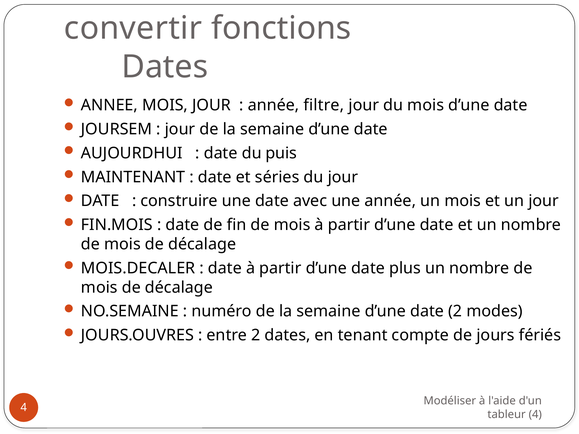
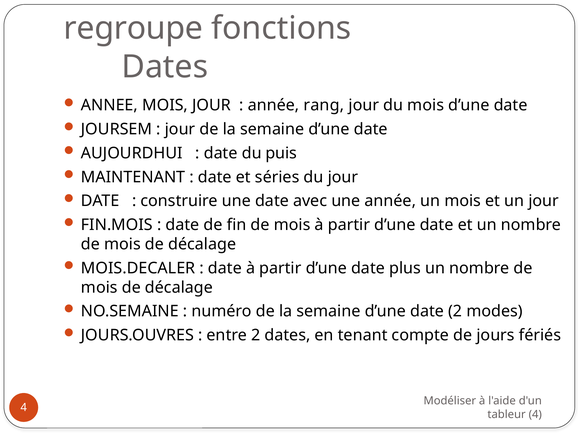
convertir: convertir -> regroupe (133, 28)
filtre: filtre -> rang (324, 105)
